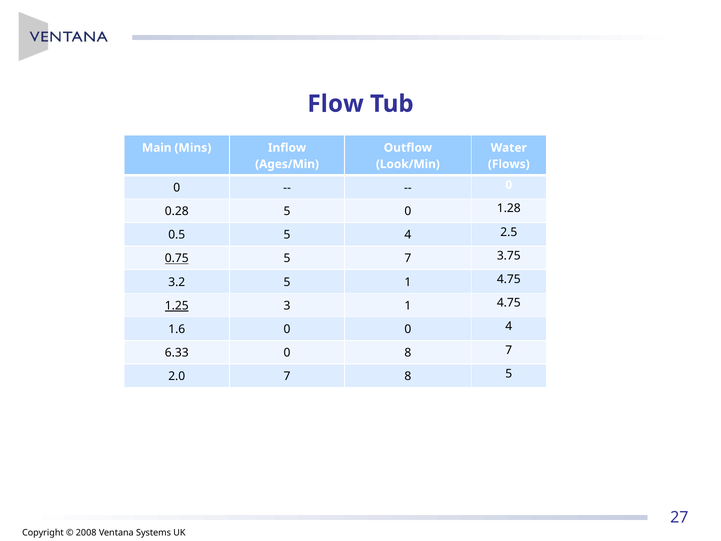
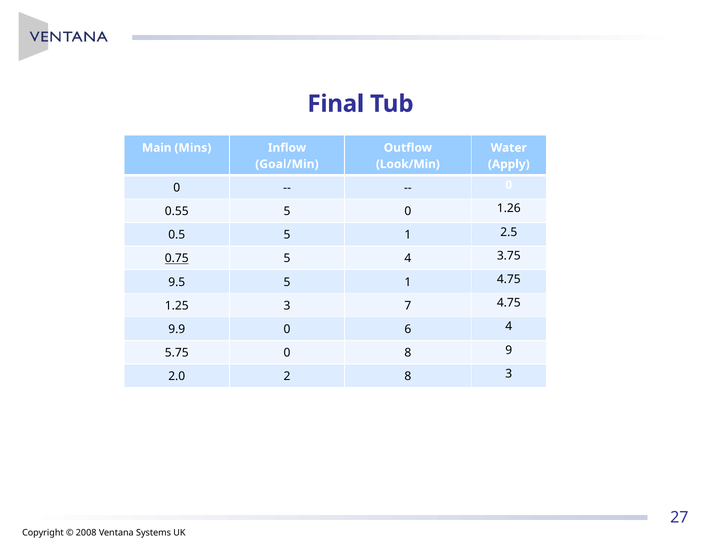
Flow: Flow -> Final (336, 104)
Ages/Min: Ages/Min -> Goal/Min (287, 164)
Flows: Flows -> Apply (509, 164)
0.28: 0.28 -> 0.55 (177, 211)
1.28: 1.28 -> 1.26 (509, 208)
0.5 5 4: 4 -> 1 (408, 235)
5 7: 7 -> 4 (408, 258)
3.2: 3.2 -> 9.5 (177, 282)
1.25 underline: present -> none (177, 306)
3 1: 1 -> 7 (408, 306)
1.6: 1.6 -> 9.9 (177, 329)
0 0: 0 -> 6 (408, 329)
6.33: 6.33 -> 5.75 (177, 353)
8 7: 7 -> 9 (509, 350)
2.0 7: 7 -> 2 (287, 376)
8 5: 5 -> 3 (509, 373)
